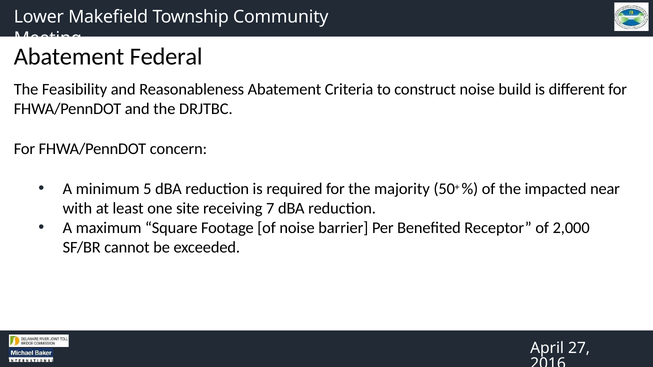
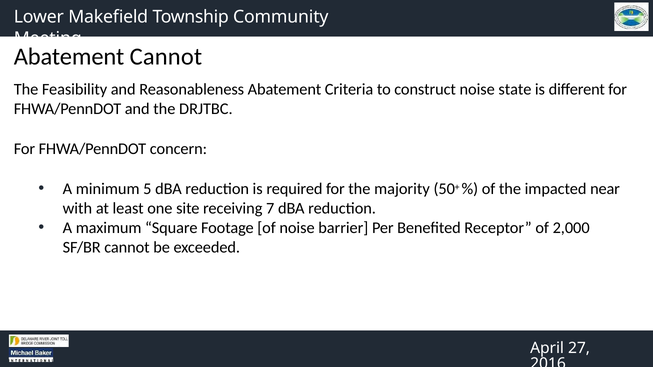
Abatement Federal: Federal -> Cannot (166, 57)
build: build -> state (515, 89)
